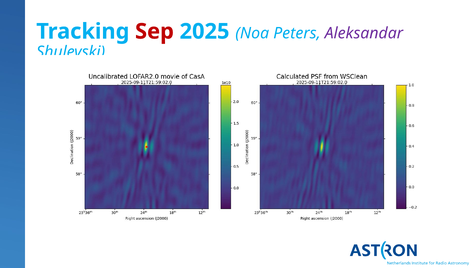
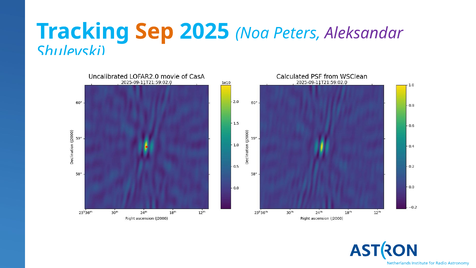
Sep colour: red -> orange (154, 31)
